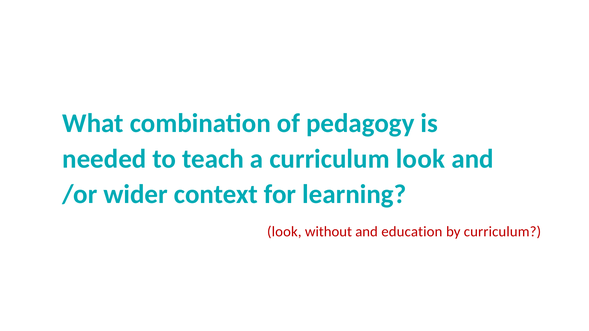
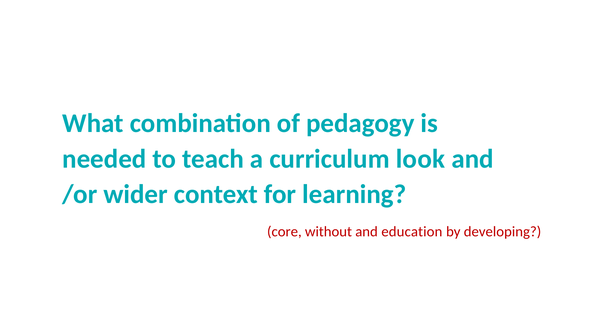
look: look -> core (284, 232)
by curriculum: curriculum -> developing (503, 232)
